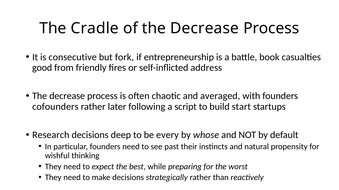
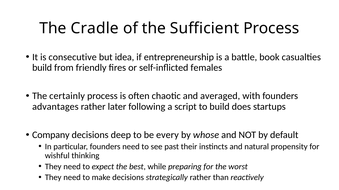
of the Decrease: Decrease -> Sufficient (205, 28)
fork: fork -> idea (125, 57)
good: good -> build (42, 68)
address: address -> females (206, 68)
decrease: decrease -> certainly (67, 96)
cofounders: cofounders -> advantages (55, 107)
start: start -> does (241, 107)
Research: Research -> Company (51, 135)
